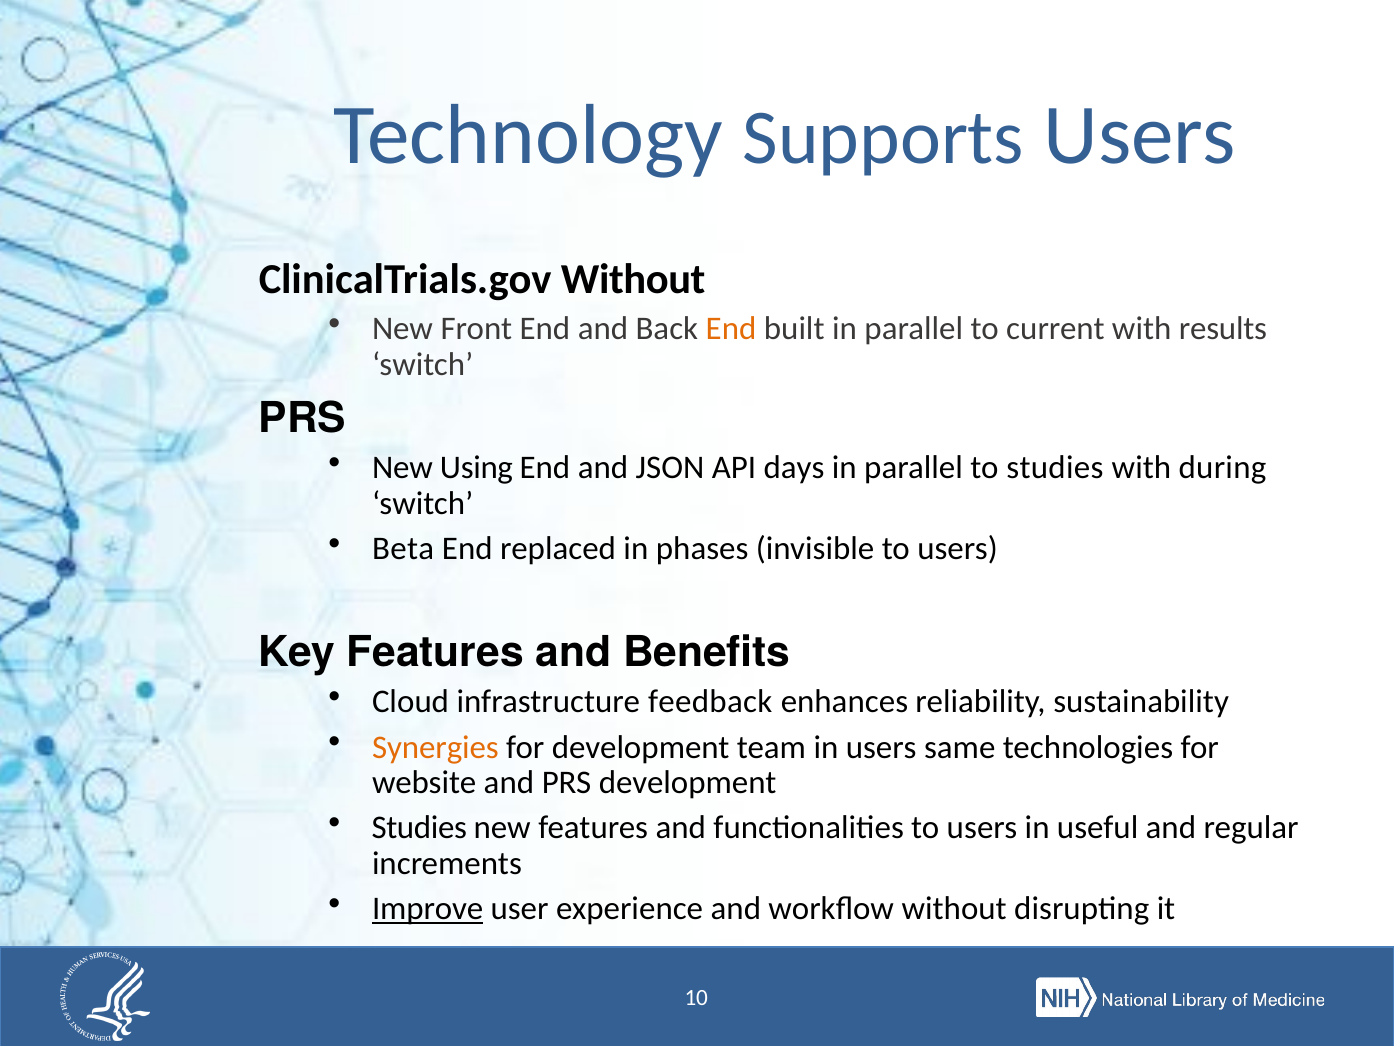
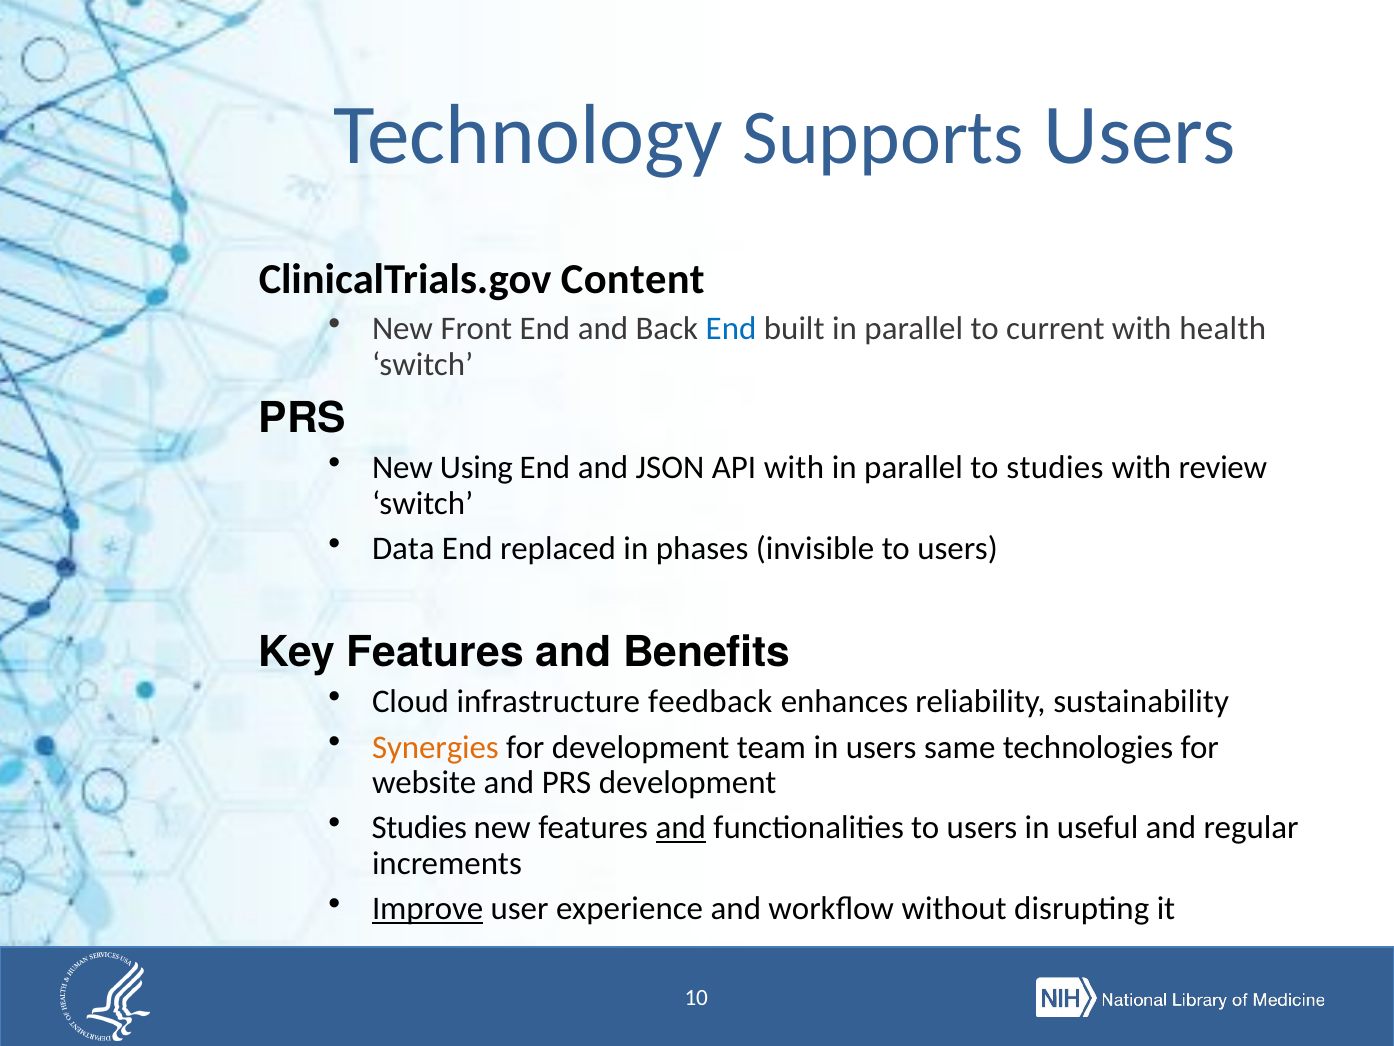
ClinicalTrials.gov Without: Without -> Content (633, 279)
End colour: orange -> blue (731, 329)
results: results -> health (1223, 329)
API days: days -> with (794, 468)
during: during -> review (1223, 468)
Beta: Beta -> Data (403, 549)
and underline: none -> present (681, 828)
